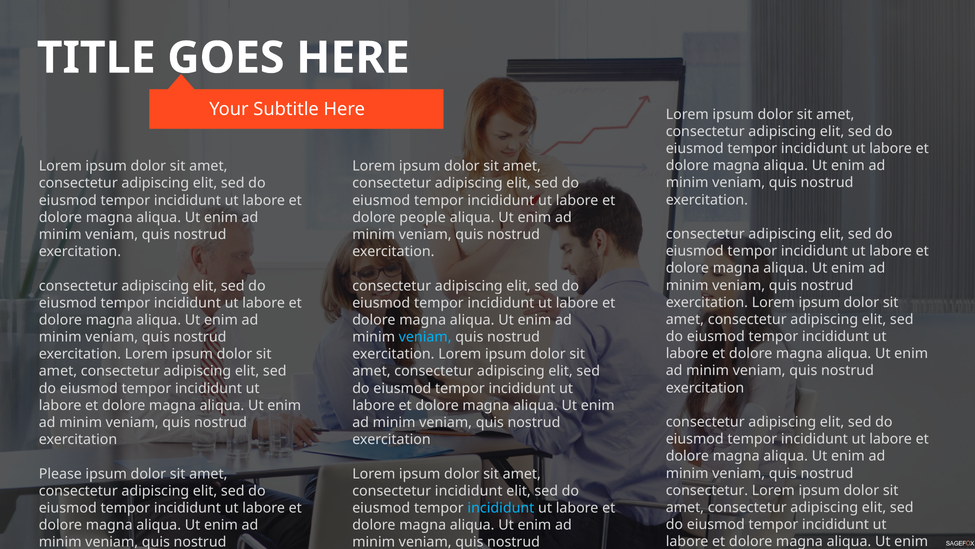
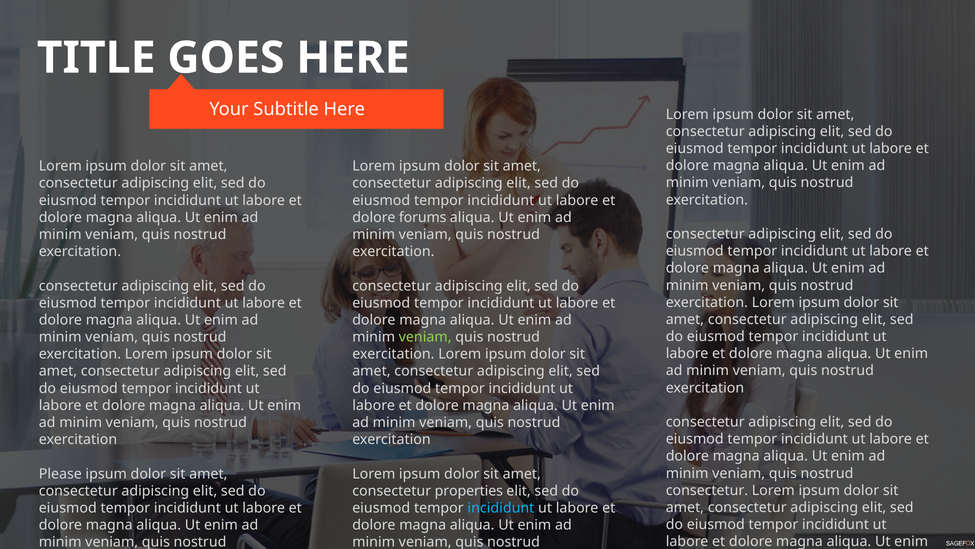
people: people -> forums (423, 217)
veniam colour: light blue -> light green (425, 337)
consectetur incididunt: incididunt -> properties (469, 490)
